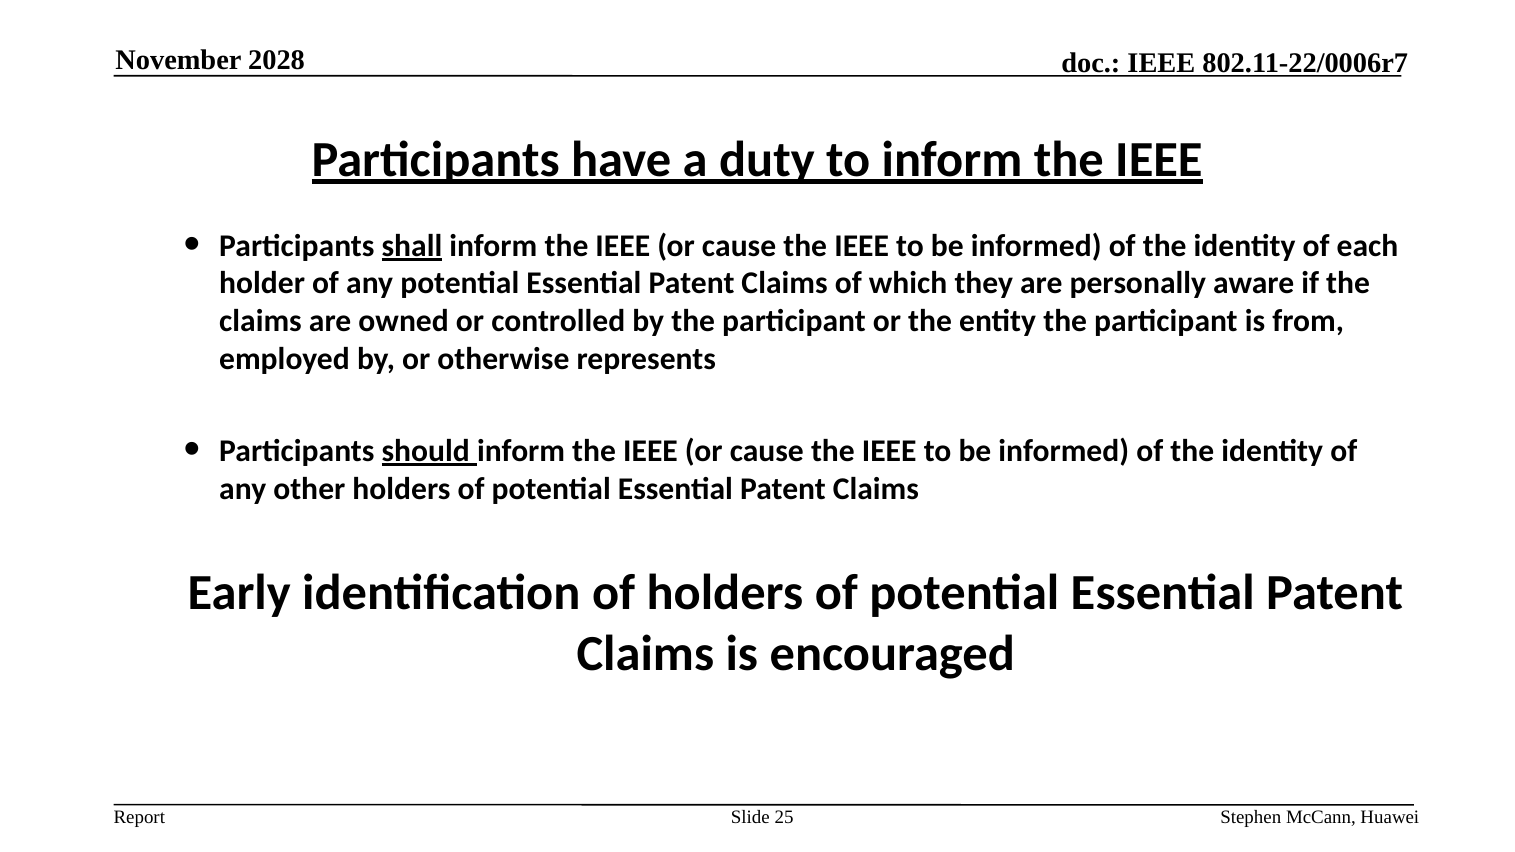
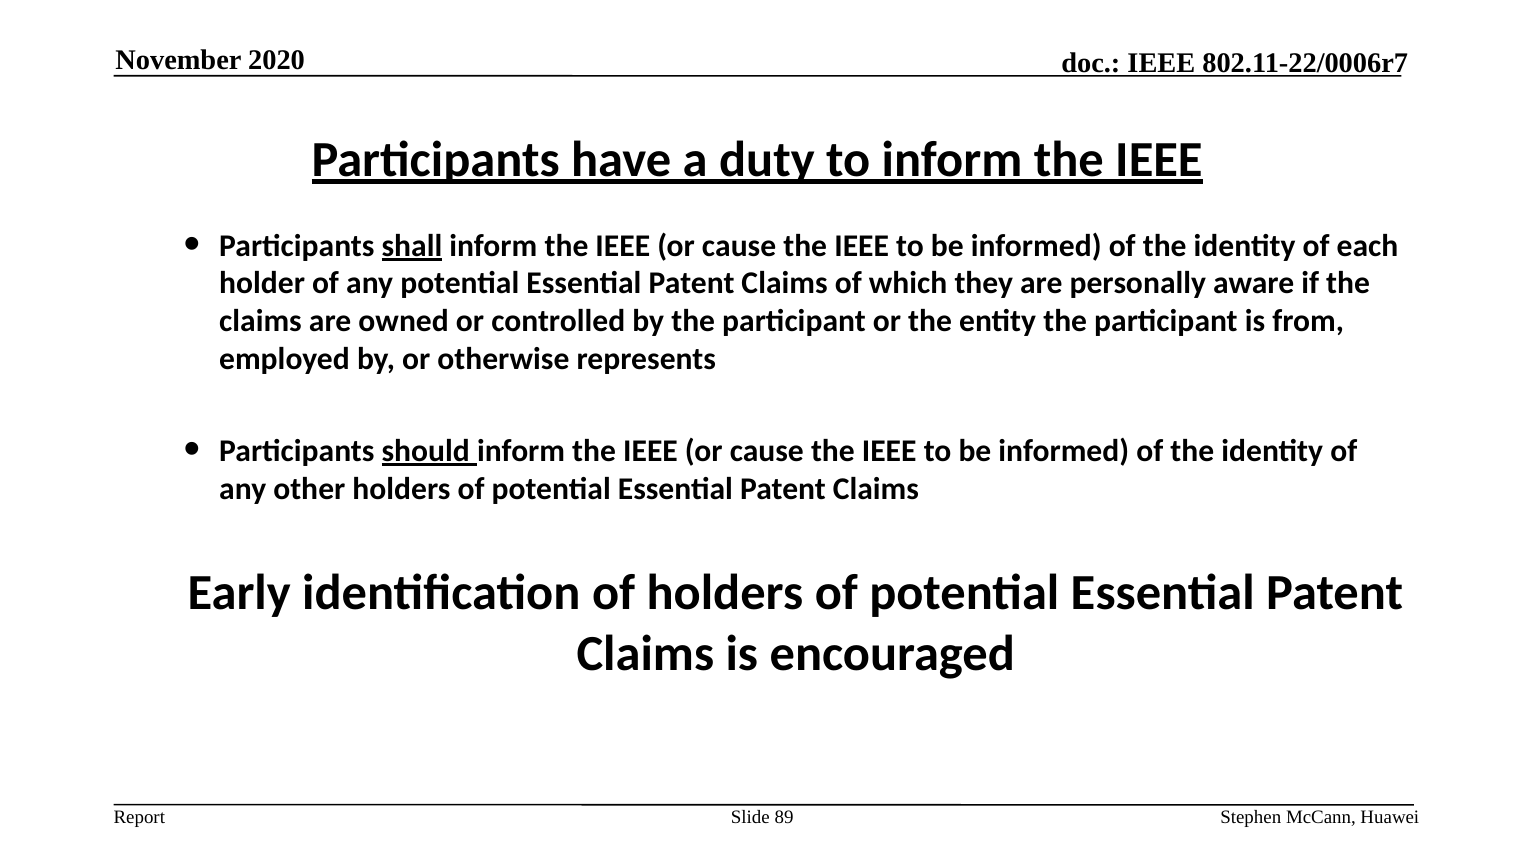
2028: 2028 -> 2020 (277, 60)
25: 25 -> 89 (784, 817)
